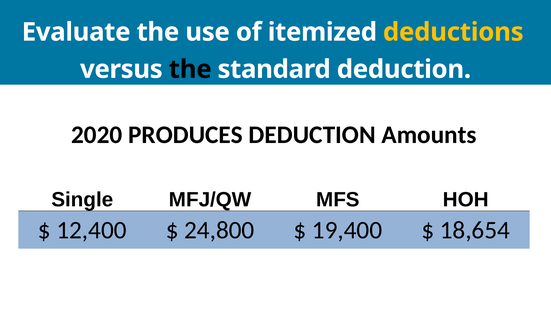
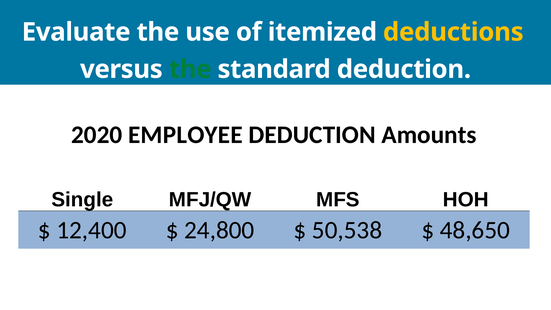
the colour: black -> green (190, 69)
PRODUCES: PRODUCES -> EMPLOYEE (185, 135)
19,400: 19,400 -> 50,538 (347, 230)
18,654: 18,654 -> 48,650 (475, 230)
